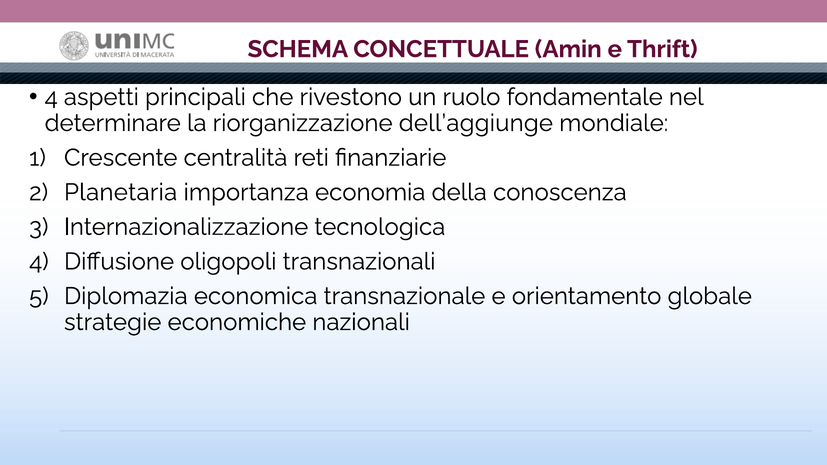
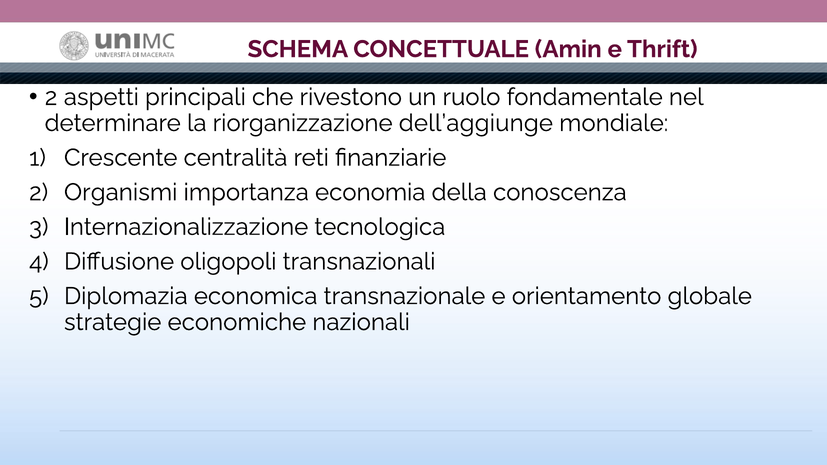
4: 4 -> 2 (51, 97)
Planetaria: Planetaria -> Organismi (121, 192)
